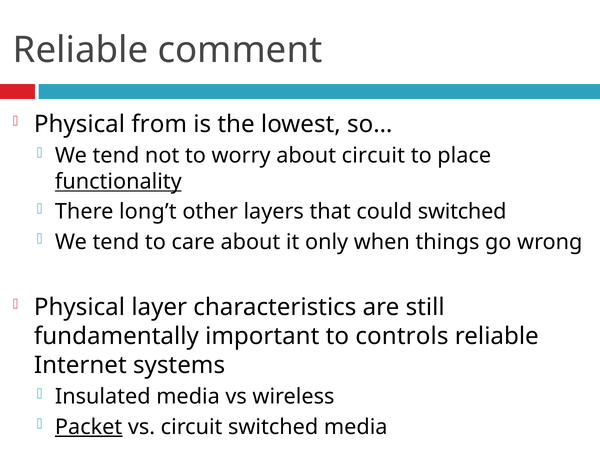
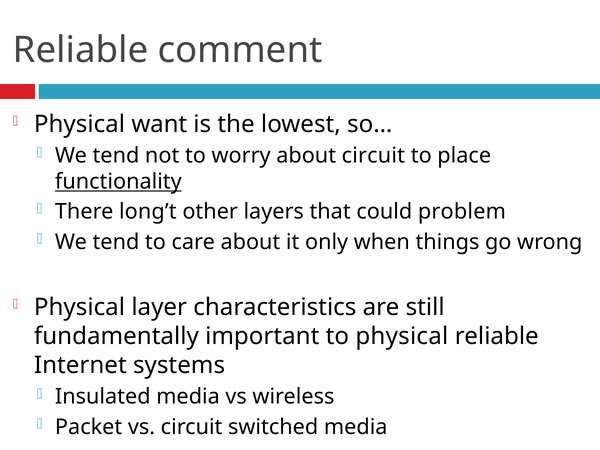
from: from -> want (159, 124)
could switched: switched -> problem (462, 212)
to controls: controls -> physical (402, 336)
Packet underline: present -> none (89, 427)
